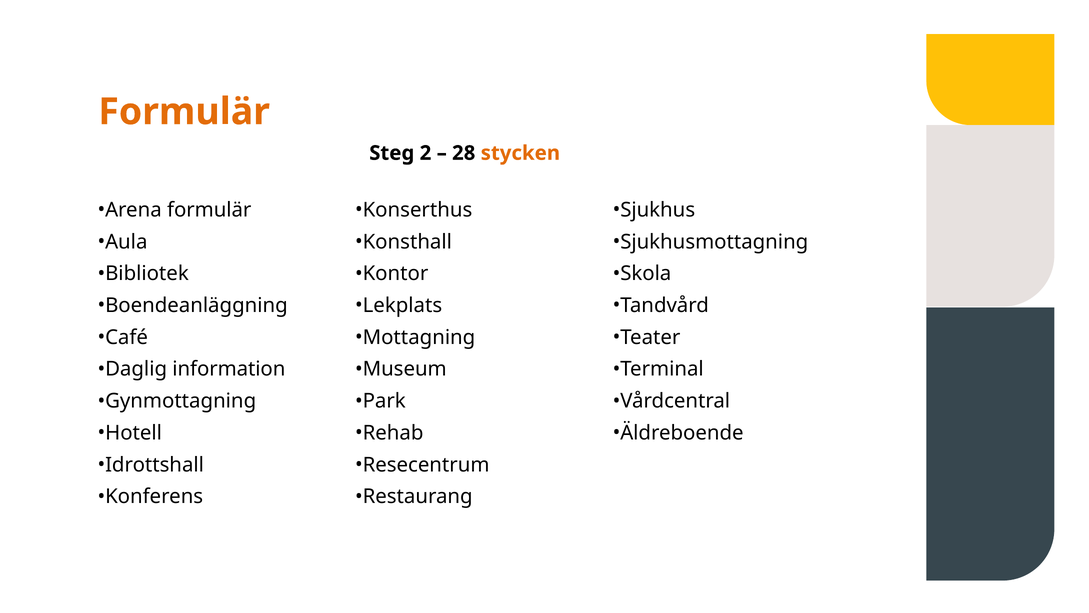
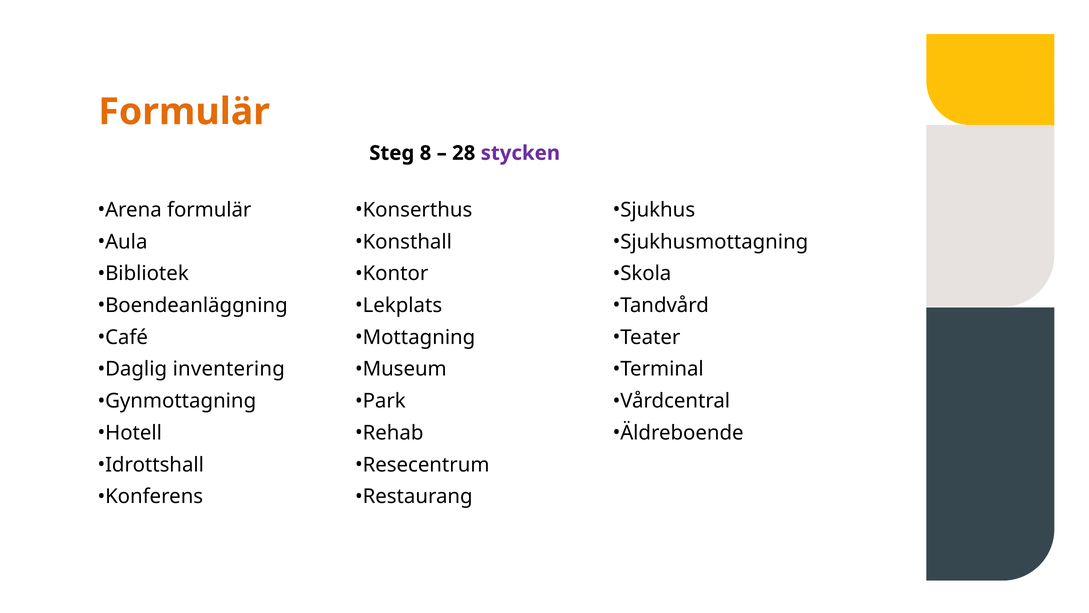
2: 2 -> 8 (426, 153)
stycken colour: orange -> purple (520, 153)
information: information -> inventering (229, 369)
